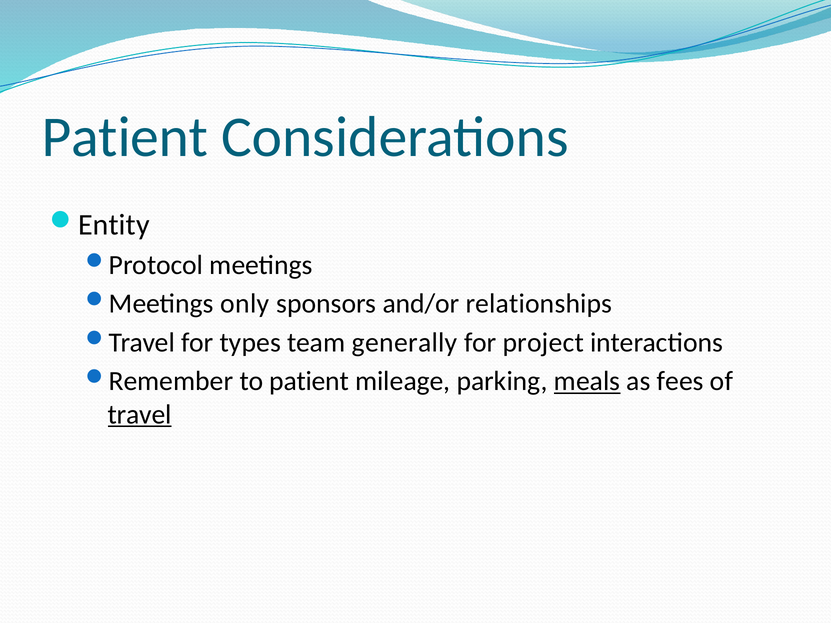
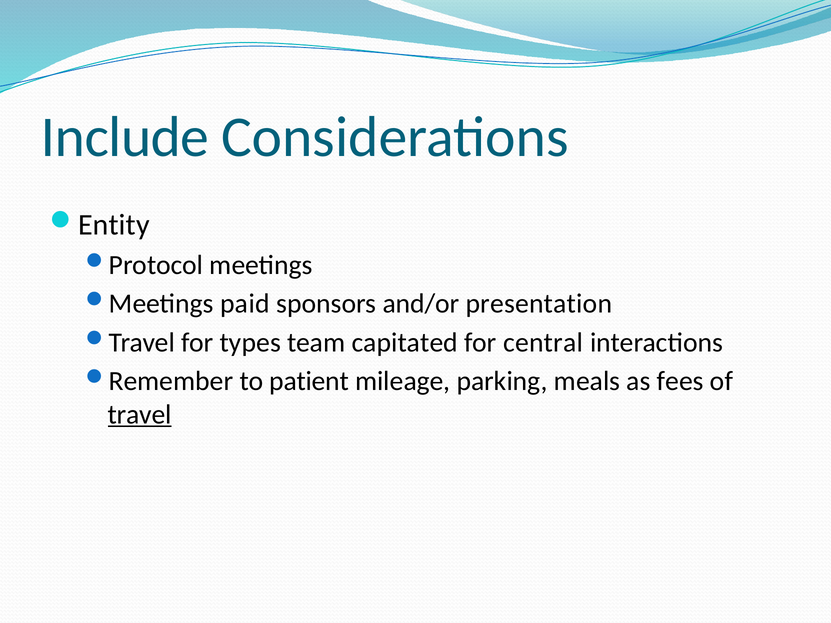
Patient: Patient -> Include (125, 137)
only: only -> paid (245, 304)
relationships: relationships -> presentation (539, 304)
generally: generally -> capitated (405, 343)
project: project -> central (543, 343)
meals underline: present -> none (587, 381)
